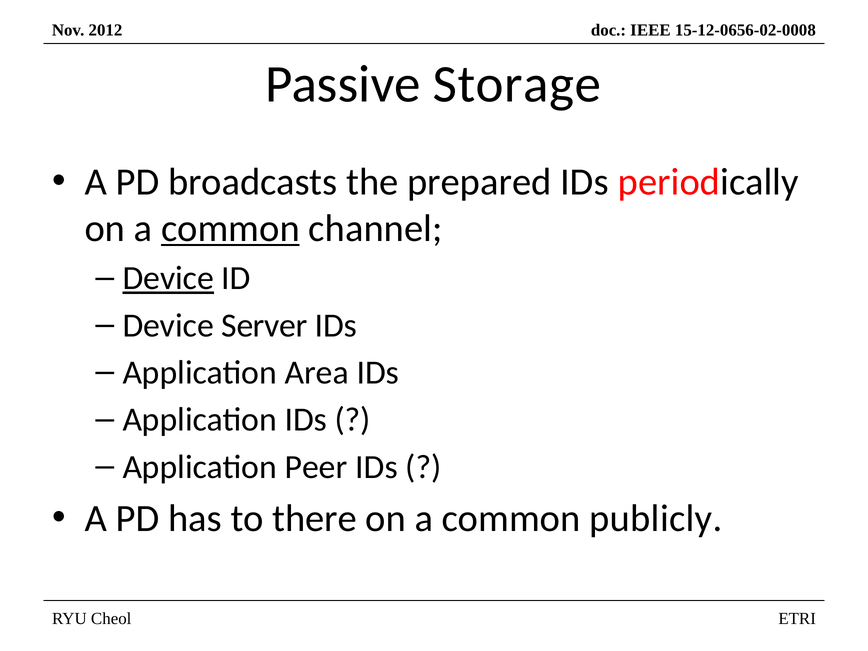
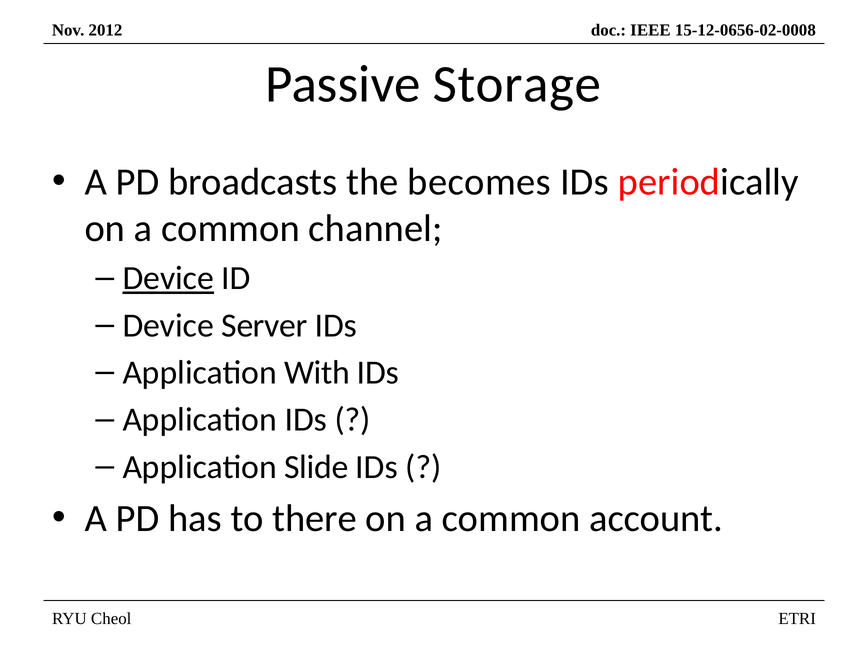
prepared: prepared -> becomes (479, 182)
common underline: present -> none (230, 228)
Area: Area -> With (317, 373)
Peer: Peer -> Slide (316, 467)
publicly: publicly -> account (656, 518)
